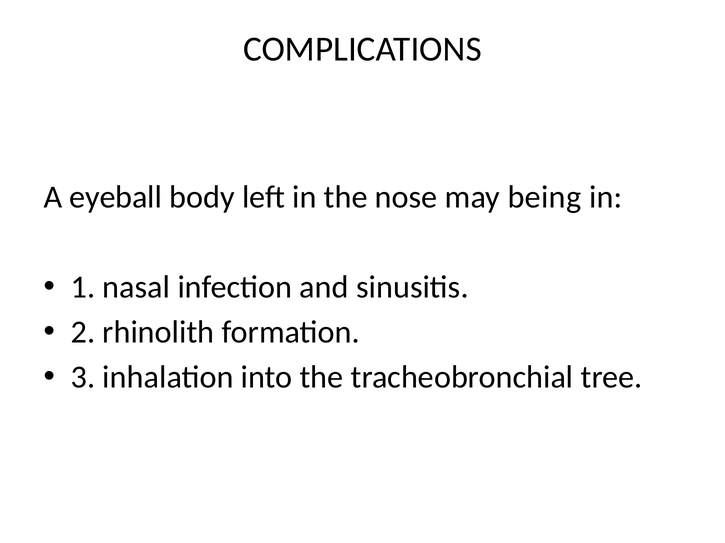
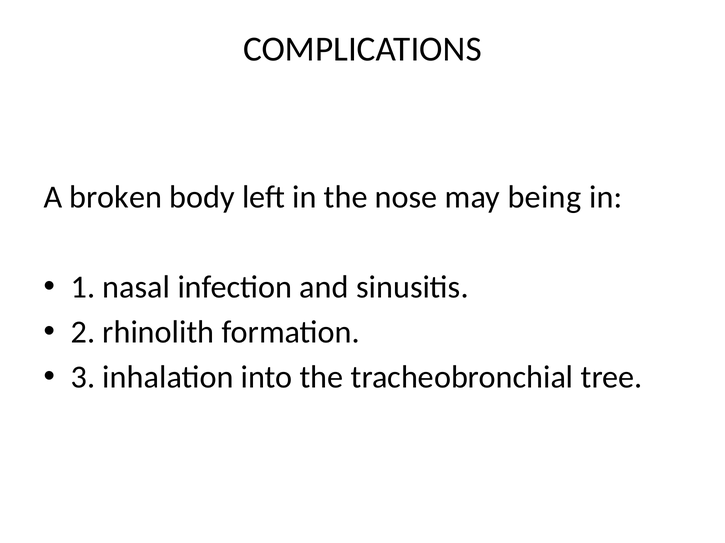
eyeball: eyeball -> broken (116, 197)
